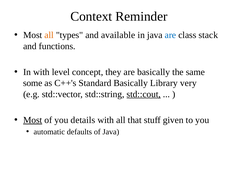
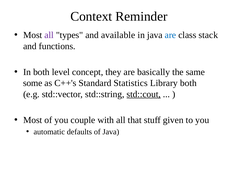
all colour: orange -> purple (49, 35)
In with: with -> both (41, 72)
Standard Basically: Basically -> Statistics (131, 83)
Library very: very -> both (188, 83)
Most underline: present -> none (33, 120)
details: details -> couple (83, 120)
